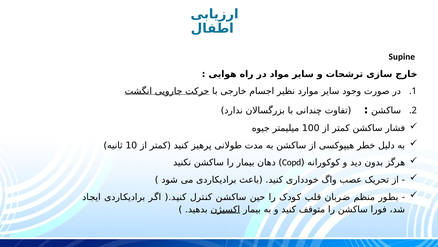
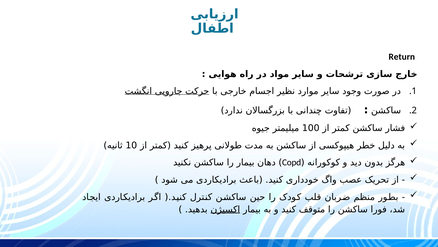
Supine: Supine -> Return (402, 57)
